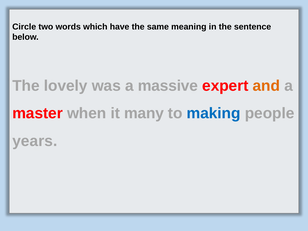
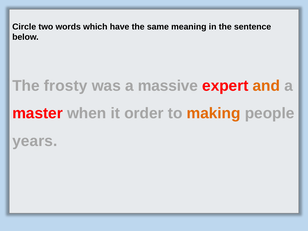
lovely: lovely -> frosty (66, 86)
many: many -> order (144, 113)
making colour: blue -> orange (214, 113)
